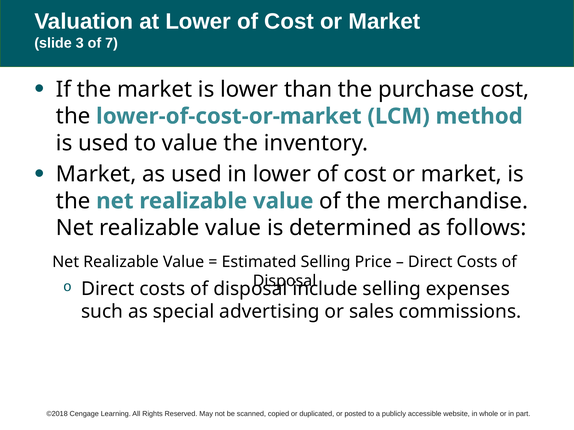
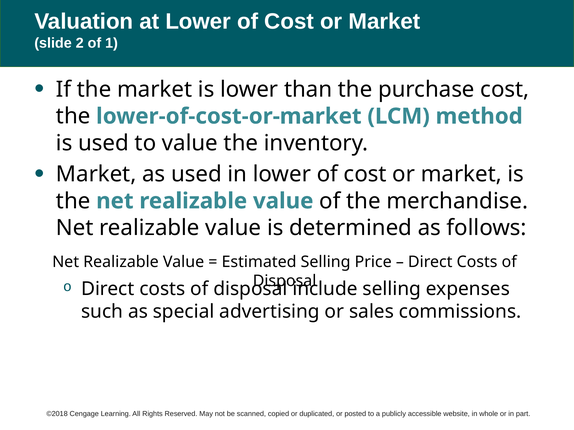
3: 3 -> 2 (80, 43)
7: 7 -> 1 (112, 43)
